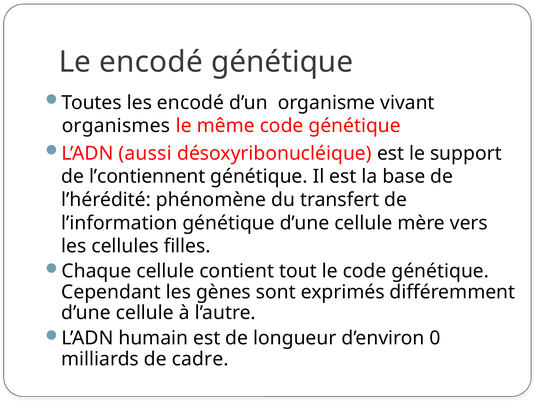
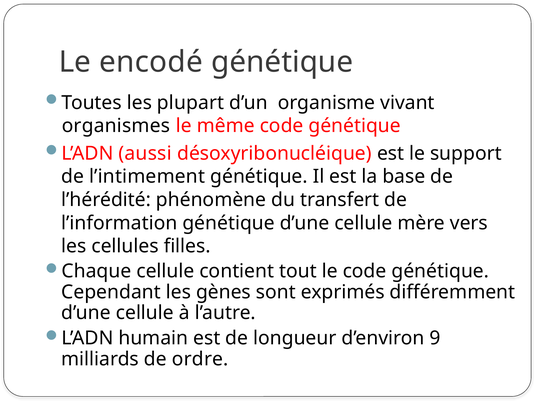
les encodé: encodé -> plupart (191, 102)
l’contiennent: l’contiennent -> l’intimement (147, 176)
0: 0 -> 9 (435, 338)
cadre: cadre -> ordre (200, 358)
